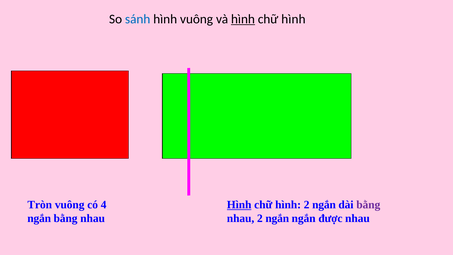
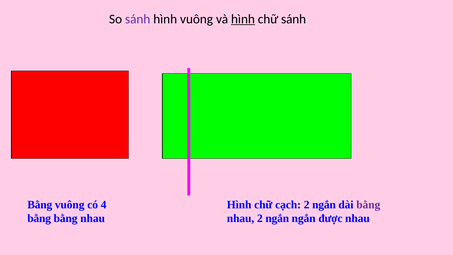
sánh colour: blue -> purple (138, 19)
hình: hình -> sánh (294, 19)
Tròn: Tròn -> Bằng (40, 205)
Hình underline: present -> none (239, 205)
hình: hình -> cạch (288, 205)
ngắn: ngắn -> bằng (39, 218)
